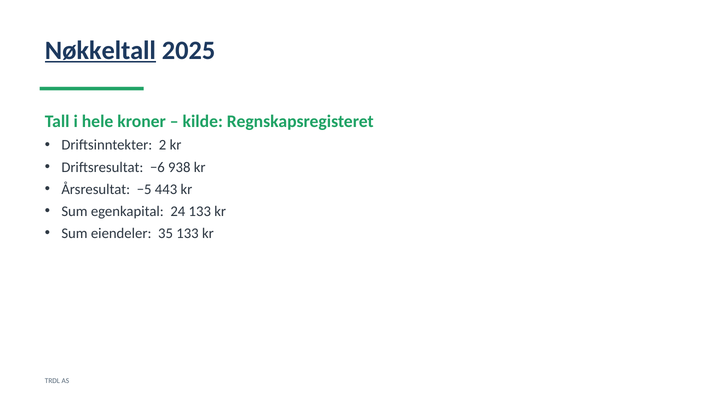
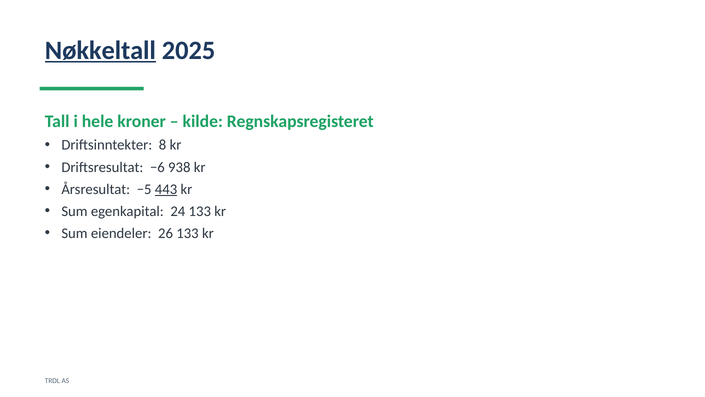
2: 2 -> 8 (163, 145)
443 underline: none -> present (166, 189)
35: 35 -> 26 (166, 233)
